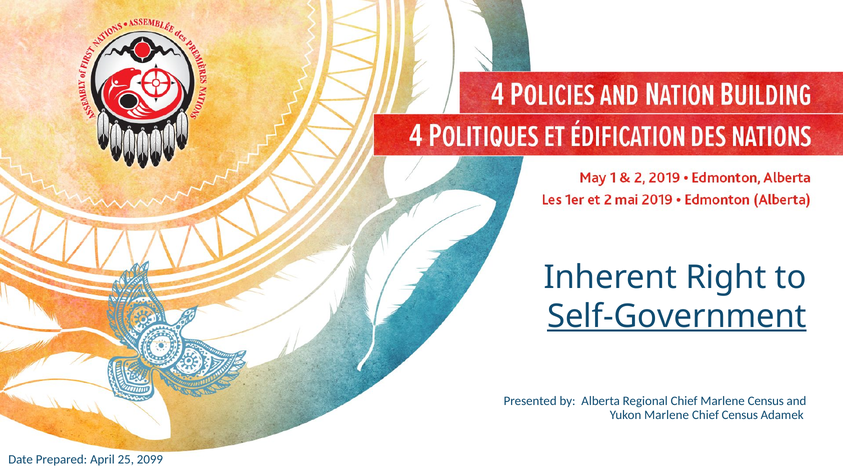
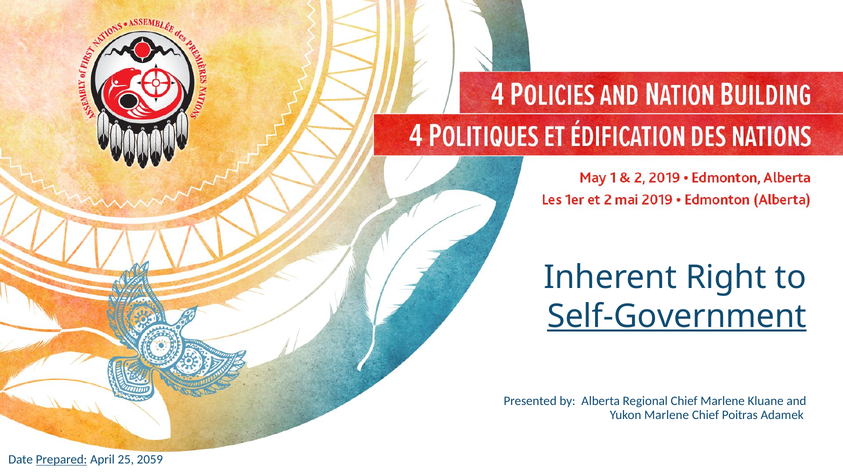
Marlene Census: Census -> Kluane (766, 401)
Chief Census: Census -> Poitras (740, 415)
Prepared underline: none -> present (61, 460)
2099: 2099 -> 2059 (150, 460)
